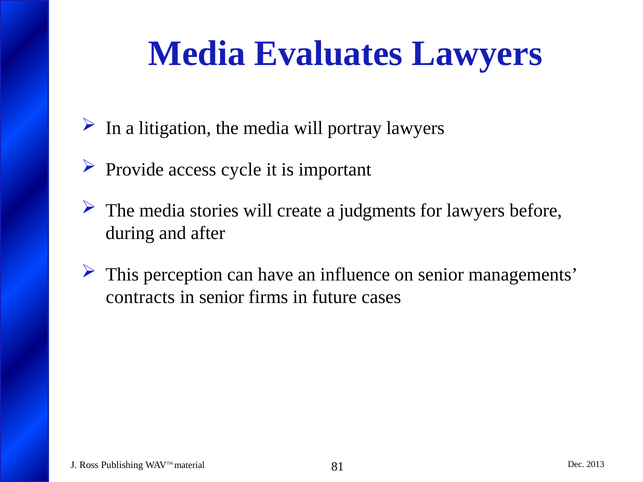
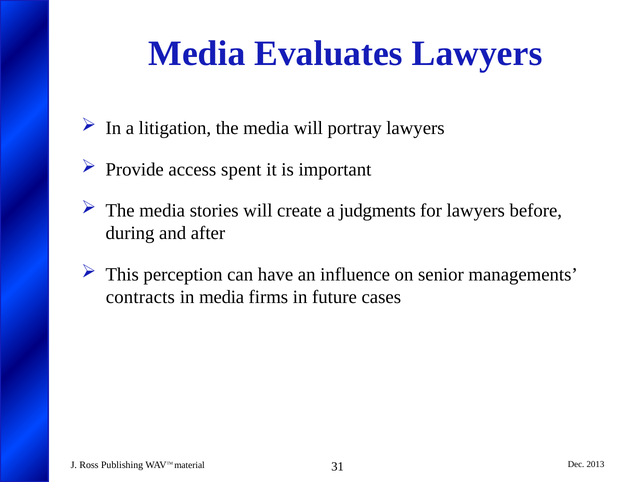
cycle: cycle -> spent (241, 170)
in senior: senior -> media (222, 297)
81: 81 -> 31 (338, 467)
